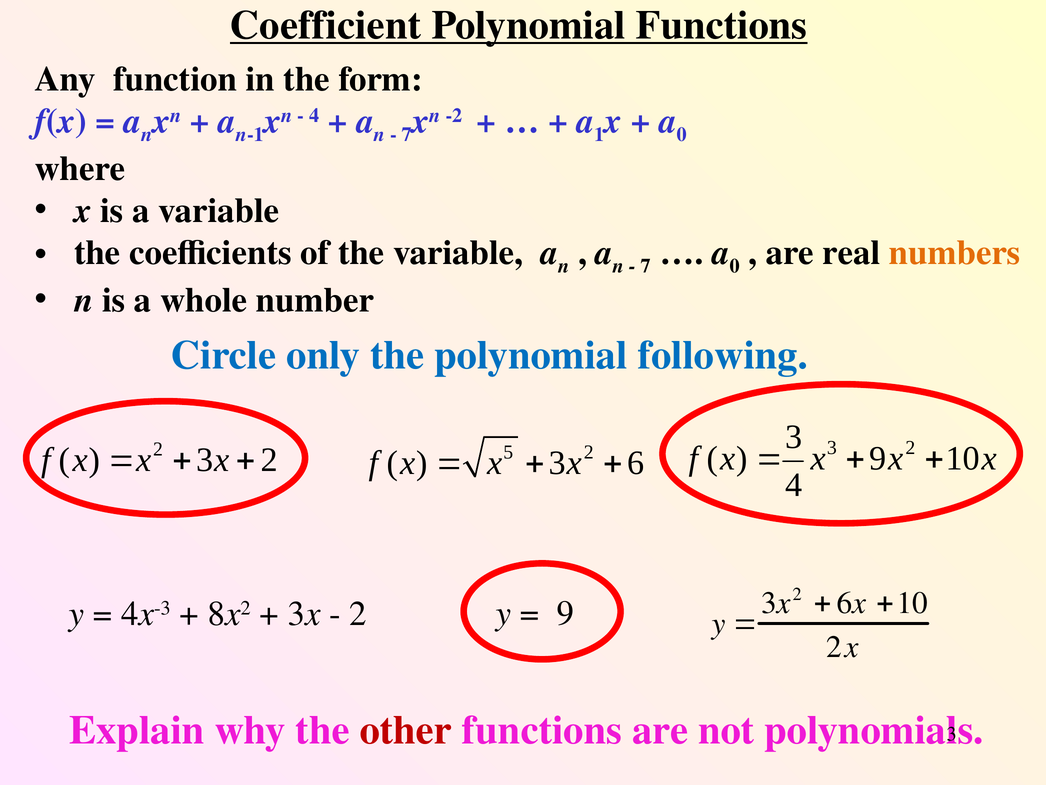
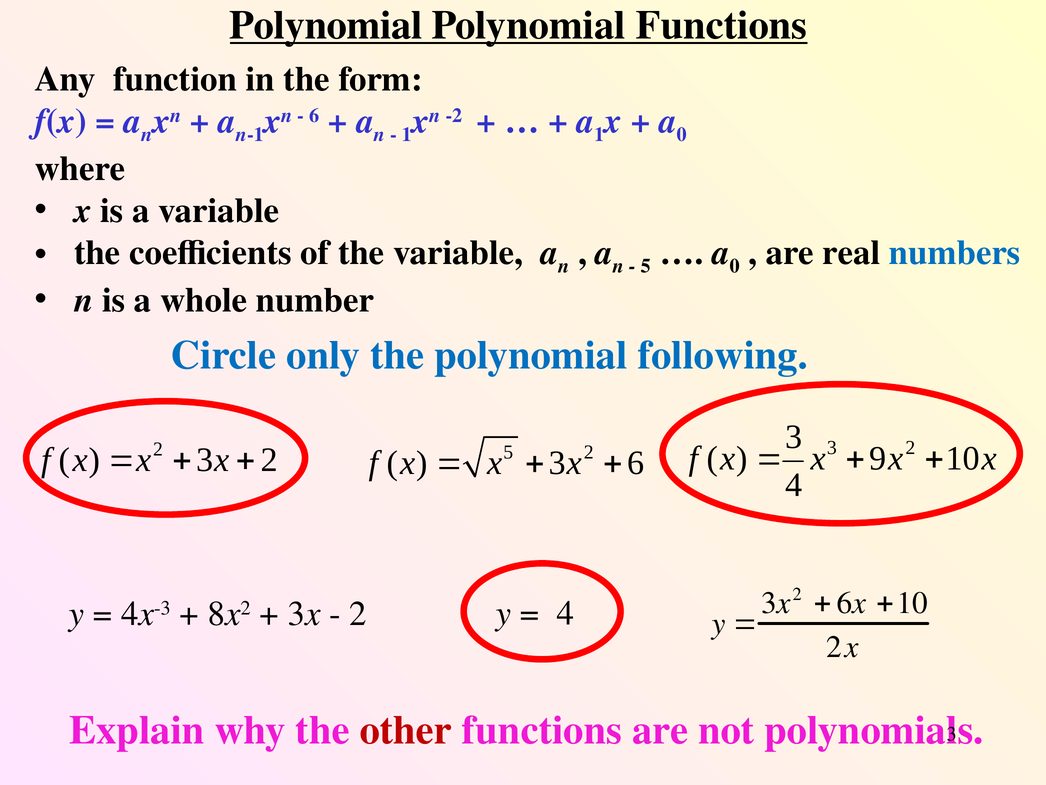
Coefficient: Coefficient -> Polynomial (326, 25)
4: 4 -> 6 (314, 116)
7: 7 -> 1 (407, 135)
7: 7 -> 5 (646, 266)
numbers colour: orange -> blue (955, 252)
9: 9 -> 4 (565, 613)
